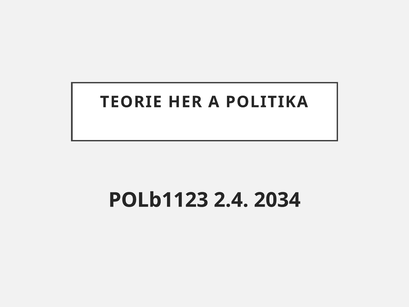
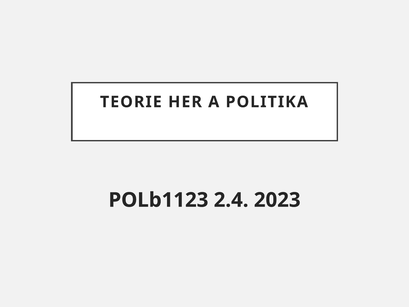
2034: 2034 -> 2023 (277, 200)
